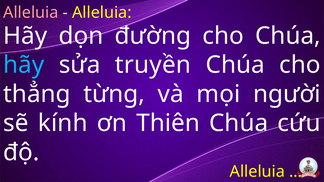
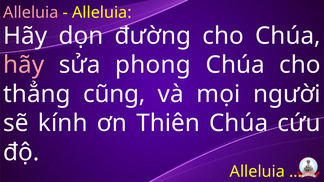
hãy colour: light blue -> pink (24, 65)
truyền: truyền -> phong (153, 65)
từng: từng -> cũng (114, 94)
